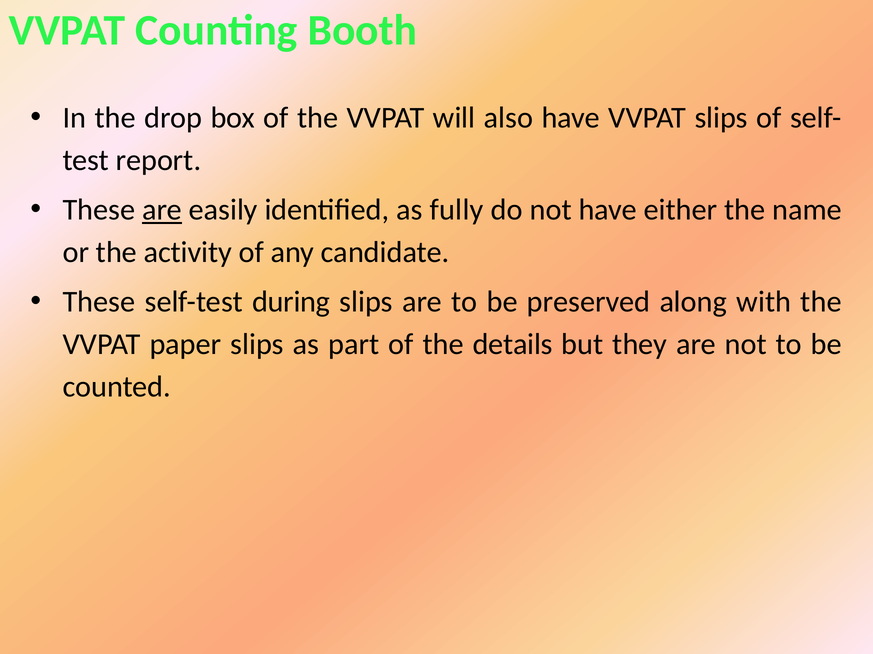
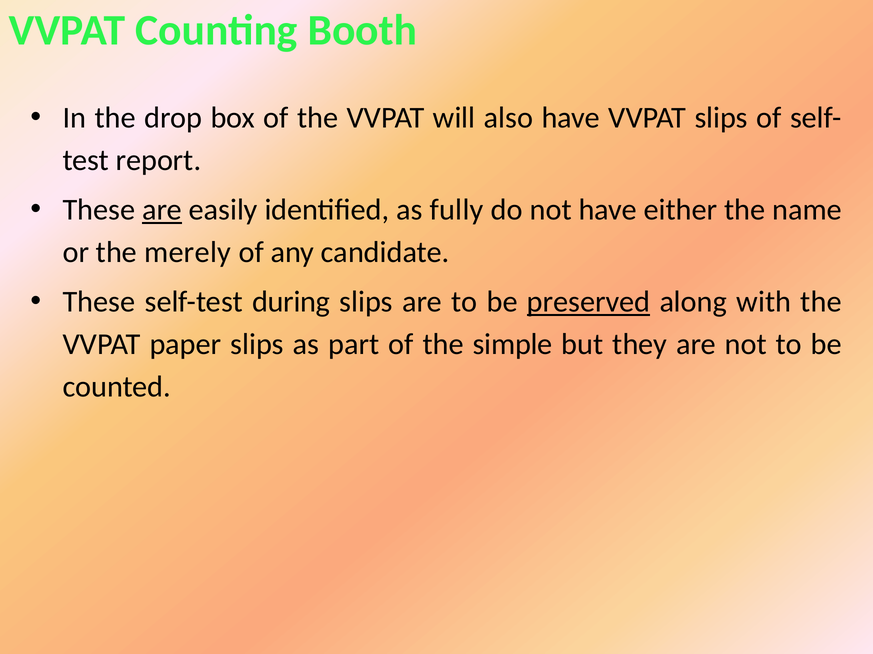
activity: activity -> merely (188, 253)
preserved underline: none -> present (589, 302)
details: details -> simple (513, 345)
